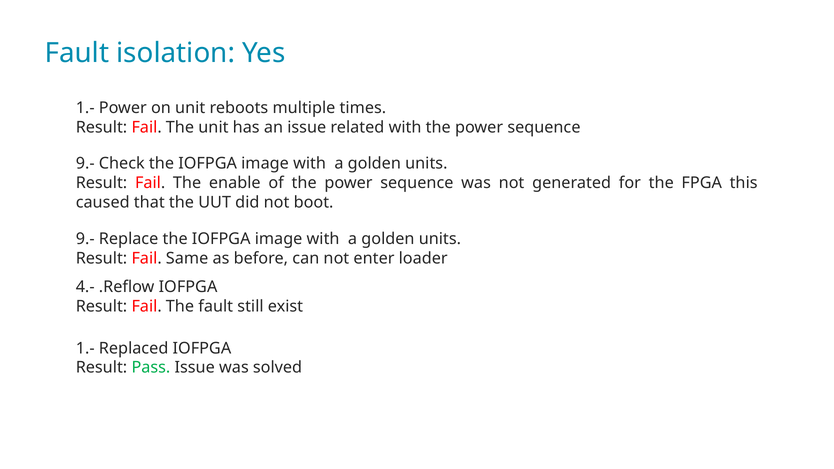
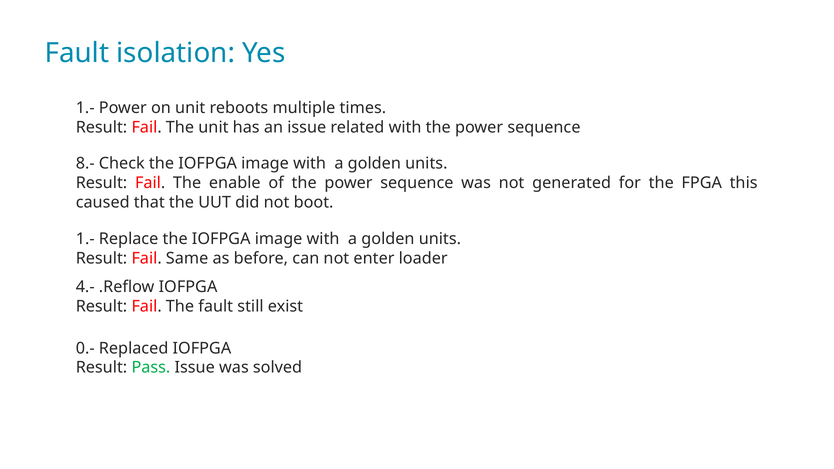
9.-: 9.- -> 8.- (85, 164)
9.-: 9.- -> 1.- (85, 239)
1.-: 1.- -> 0.- (85, 348)
